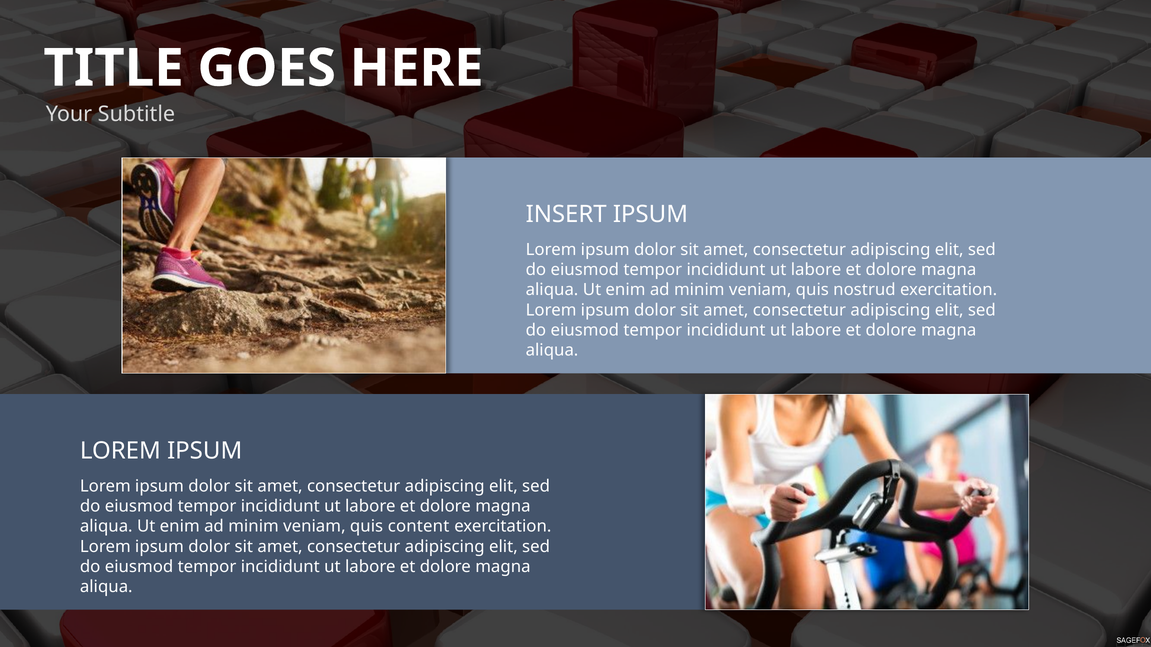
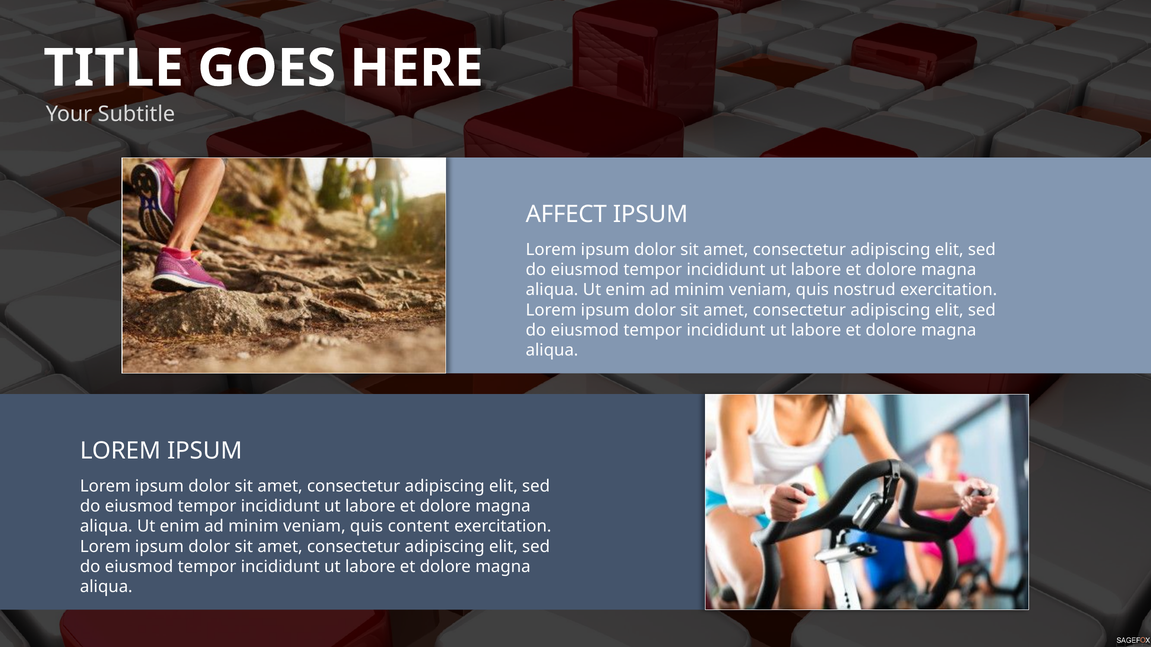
INSERT: INSERT -> AFFECT (566, 214)
